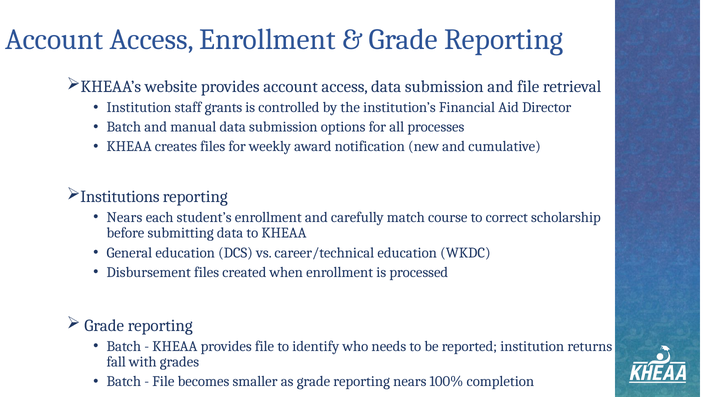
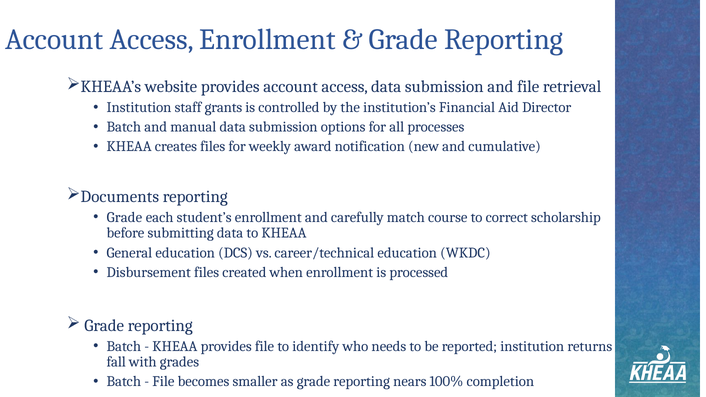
Institutions: Institutions -> Documents (120, 197)
Nears: Nears -> Grade (124, 217)
